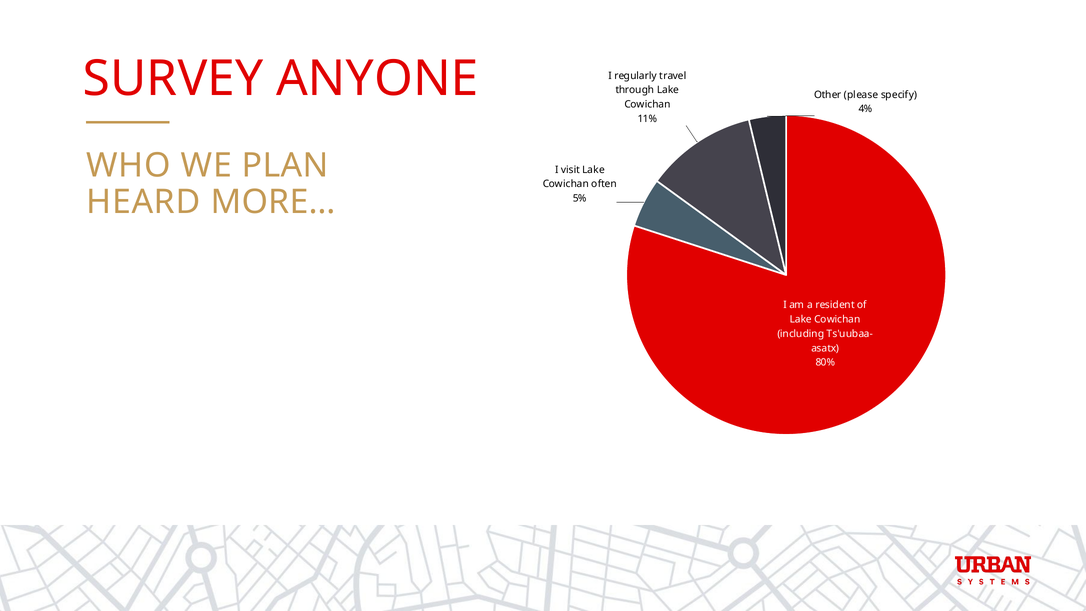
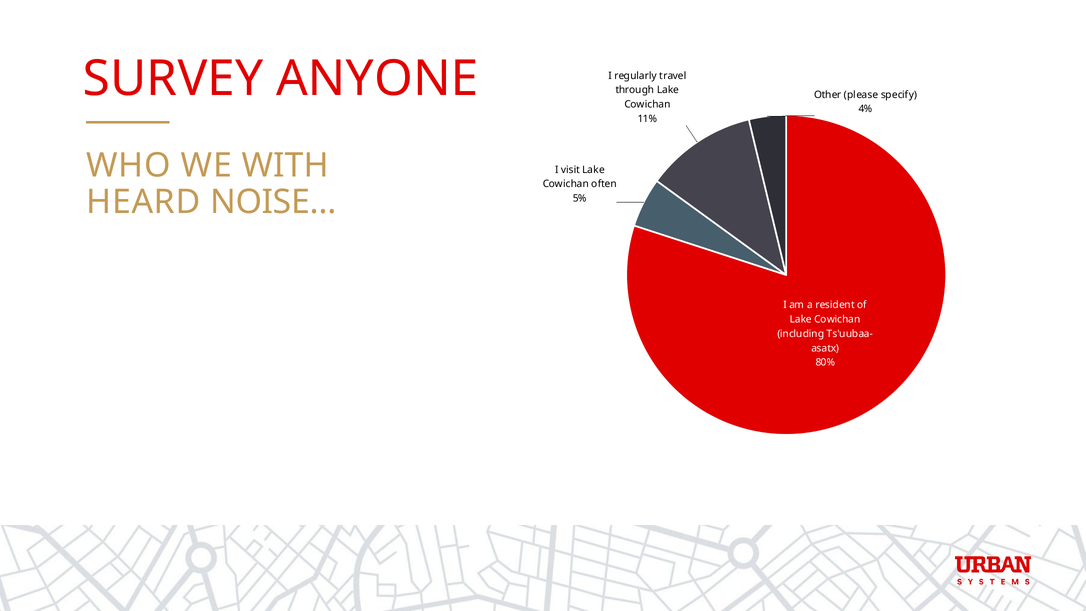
PLAN: PLAN -> WITH (285, 165)
MORE…: MORE… -> NOISE… (273, 202)
